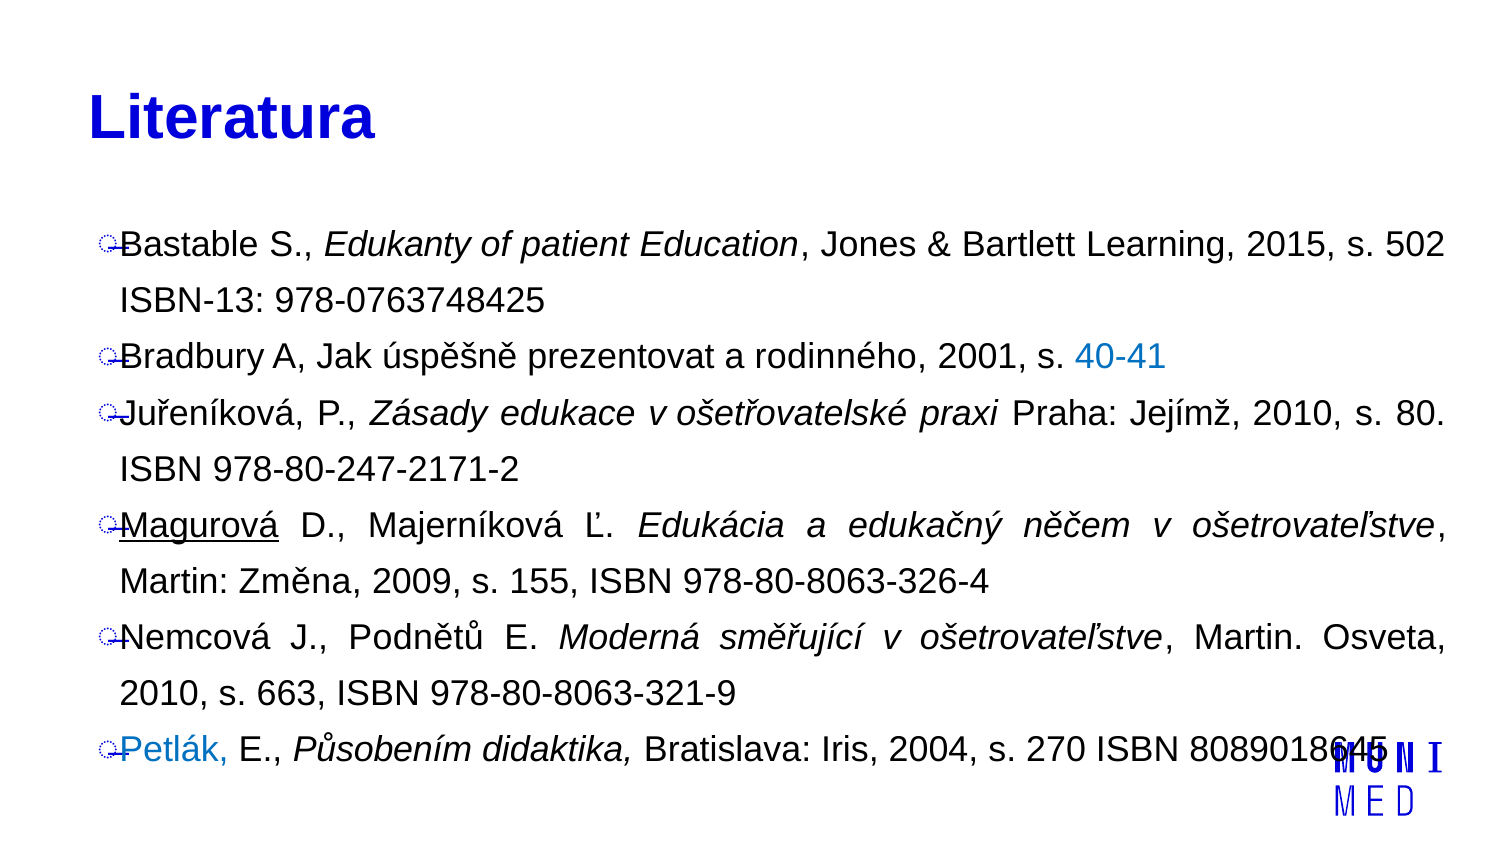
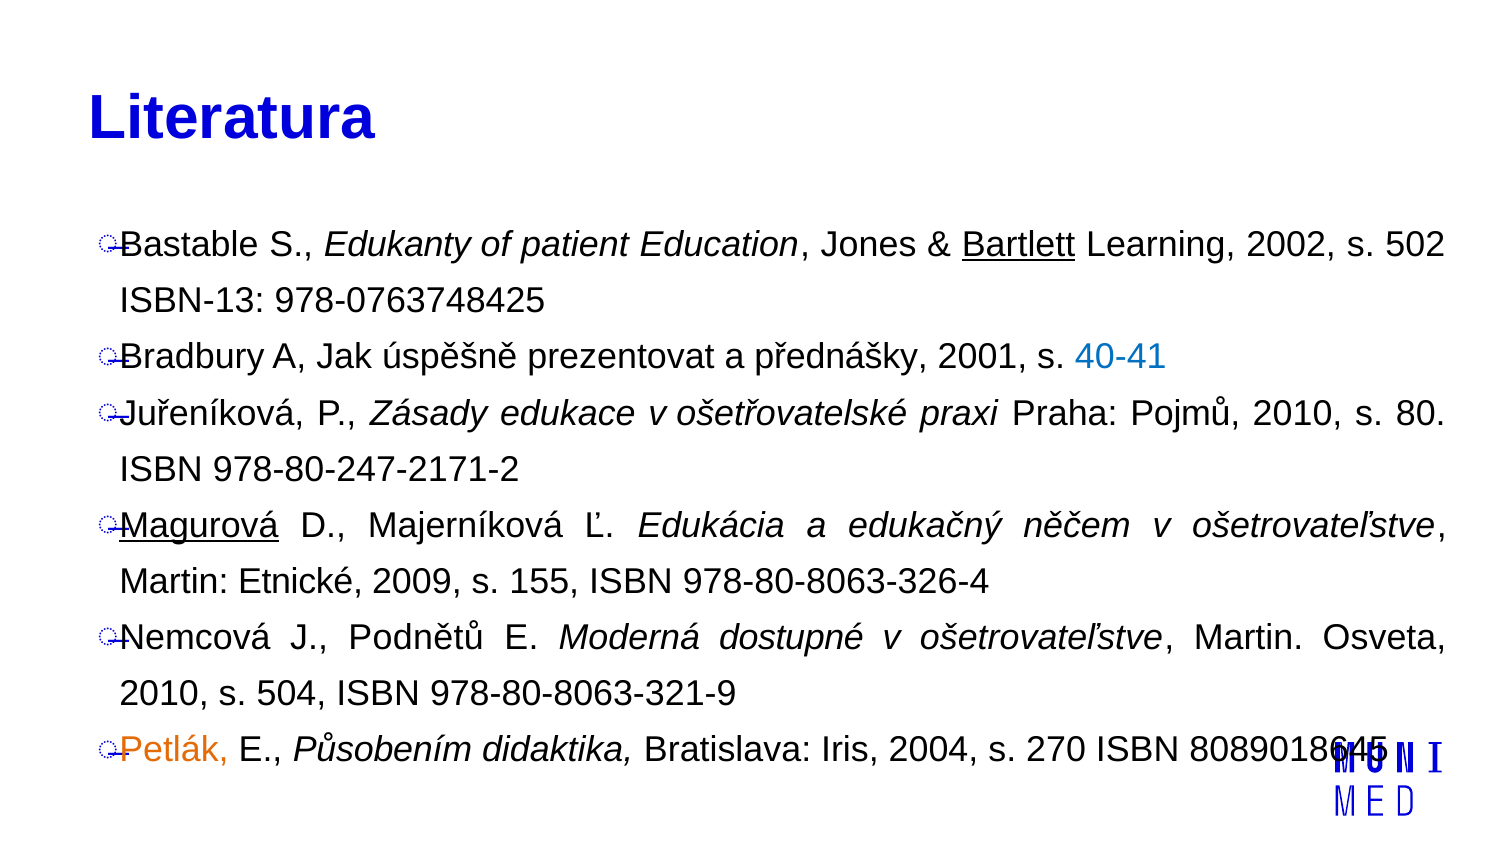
Bartlett underline: none -> present (1019, 245)
2015: 2015 -> 2002 (1291, 245)
rodinného: rodinného -> přednášky (841, 357)
Jejímž: Jejímž -> Pojmů (1185, 413)
Změna: Změna -> Etnické (301, 581)
směřující: směřující -> dostupné (791, 637)
663: 663 -> 504 (291, 694)
Petlák colour: blue -> orange (174, 750)
